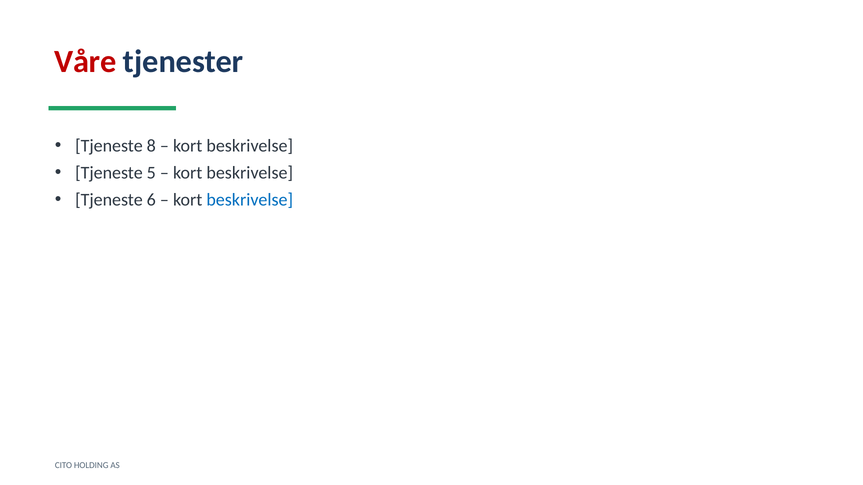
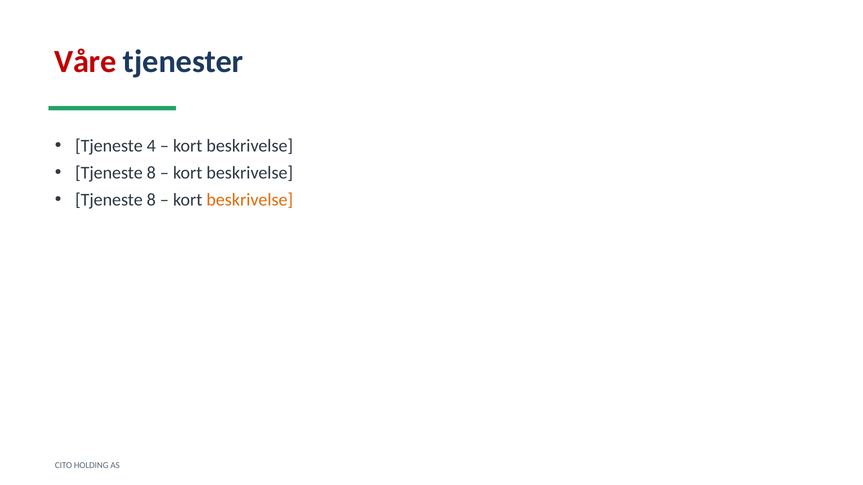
8: 8 -> 4 (151, 146)
5: 5 -> 8 (151, 173)
6: 6 -> 8 (151, 200)
beskrivelse colour: blue -> orange (250, 200)
